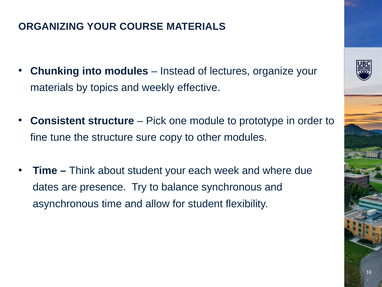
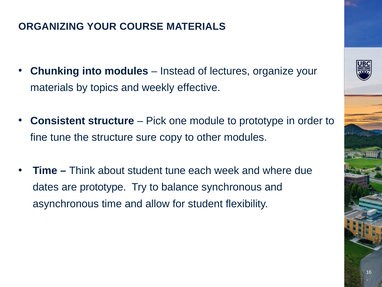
student your: your -> tune (175, 170)
are presence: presence -> prototype (103, 187)
